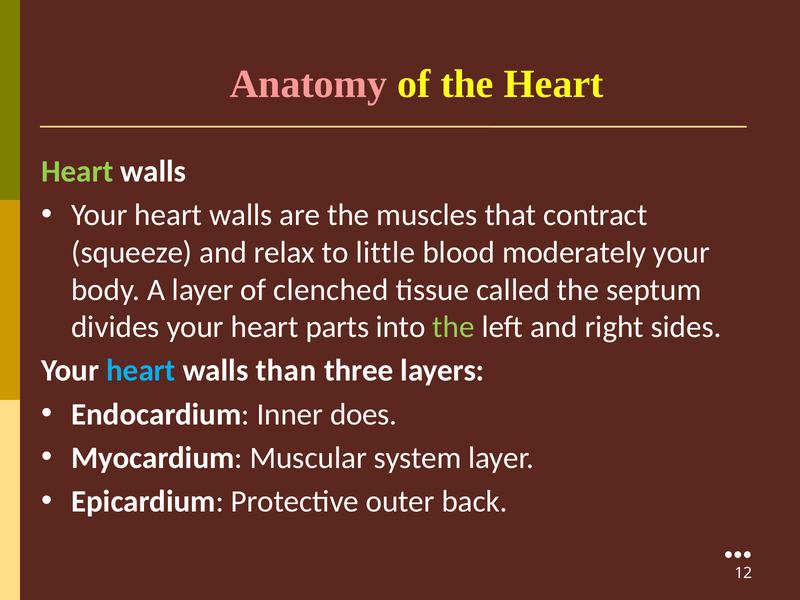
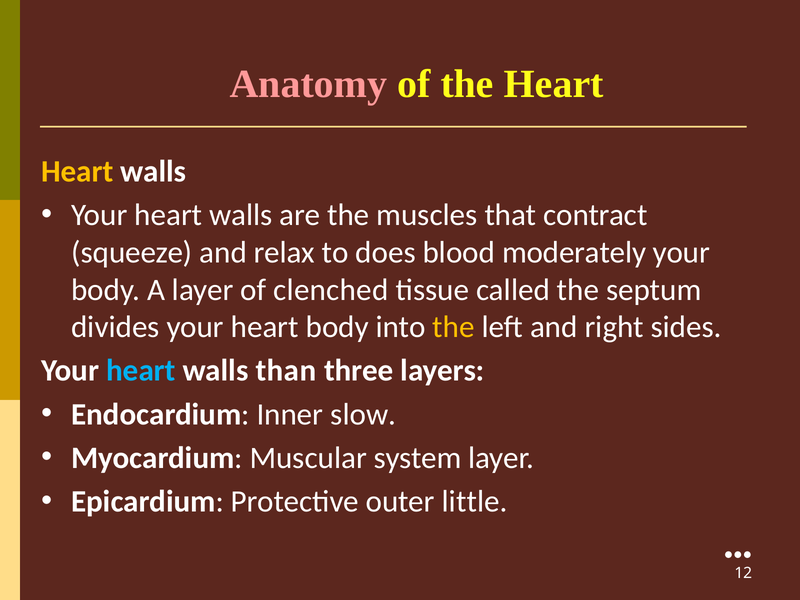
Heart colour: light green -> yellow (77, 171)
little: little -> does (386, 252)
heart parts: parts -> body (337, 327)
the colour: light green -> yellow (454, 327)
does: does -> slow (363, 414)
back: back -> little (475, 501)
